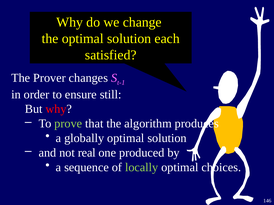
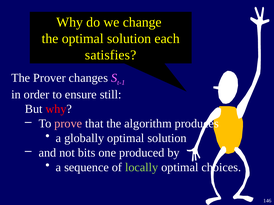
satisfied: satisfied -> satisfies (111, 55)
prove colour: light green -> pink (68, 124)
real: real -> bits (87, 153)
